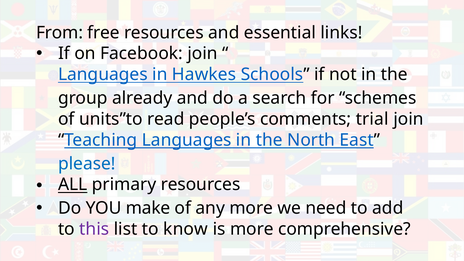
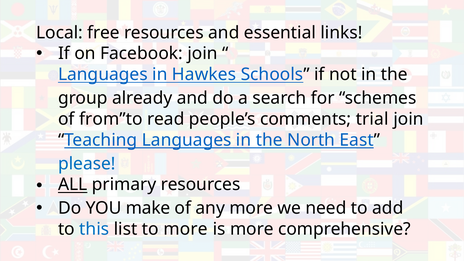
From: From -> Local (60, 33)
units”to: units”to -> from”to (111, 119)
this colour: purple -> blue (94, 229)
to know: know -> more (186, 229)
